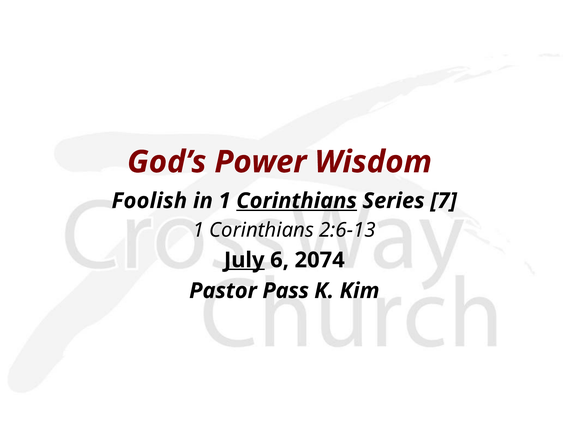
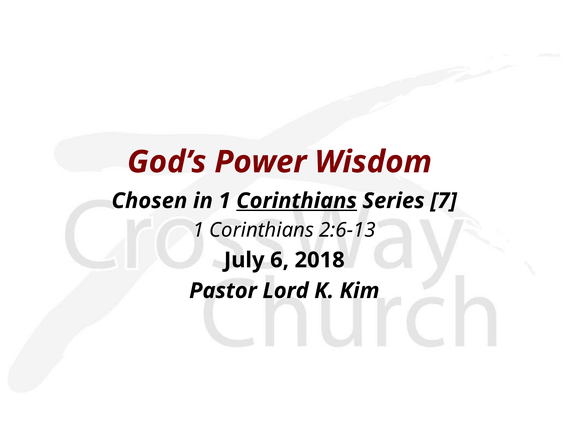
Foolish: Foolish -> Chosen (149, 201)
July underline: present -> none (244, 260)
2074: 2074 -> 2018 (320, 260)
Pass: Pass -> Lord (286, 291)
